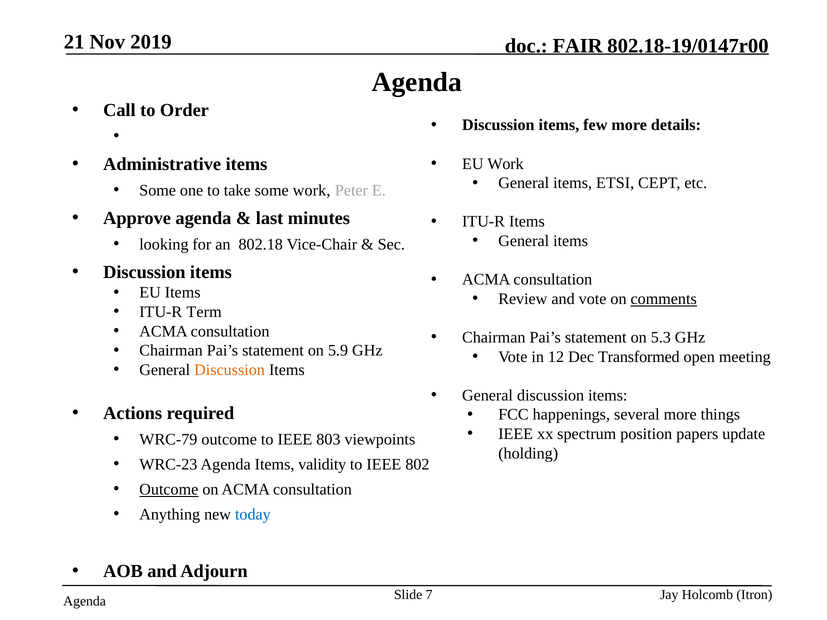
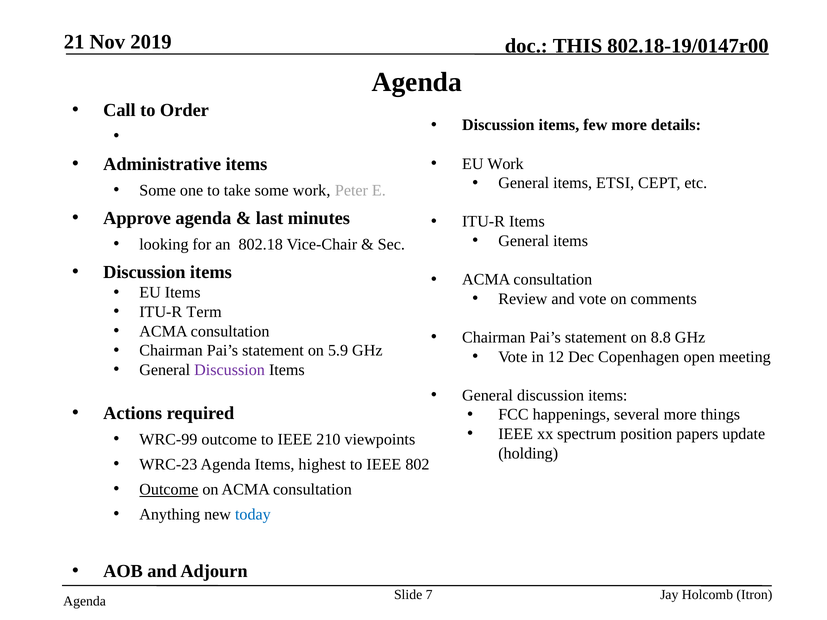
FAIR: FAIR -> THIS (578, 46)
comments underline: present -> none (664, 299)
5.3: 5.3 -> 8.8 (661, 338)
Transformed: Transformed -> Copenhagen (639, 357)
Discussion colour: orange -> purple (230, 370)
WRC-79: WRC-79 -> WRC-99 (168, 440)
803: 803 -> 210 (328, 440)
validity: validity -> highest (322, 465)
